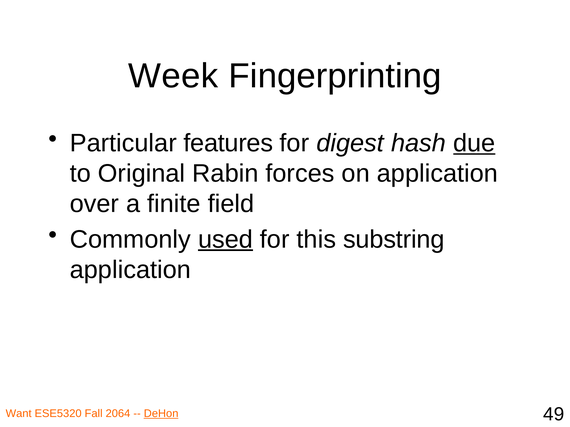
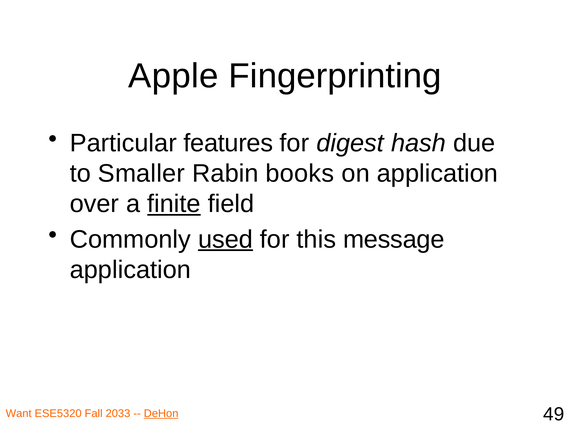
Week: Week -> Apple (173, 76)
due underline: present -> none (474, 143)
Original: Original -> Smaller (141, 174)
forces: forces -> books (300, 174)
finite underline: none -> present (174, 204)
substring: substring -> message (394, 240)
2064: 2064 -> 2033 (118, 414)
